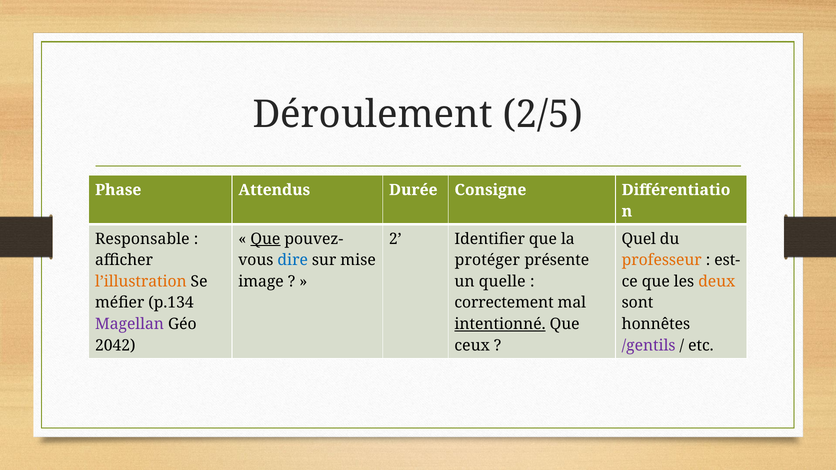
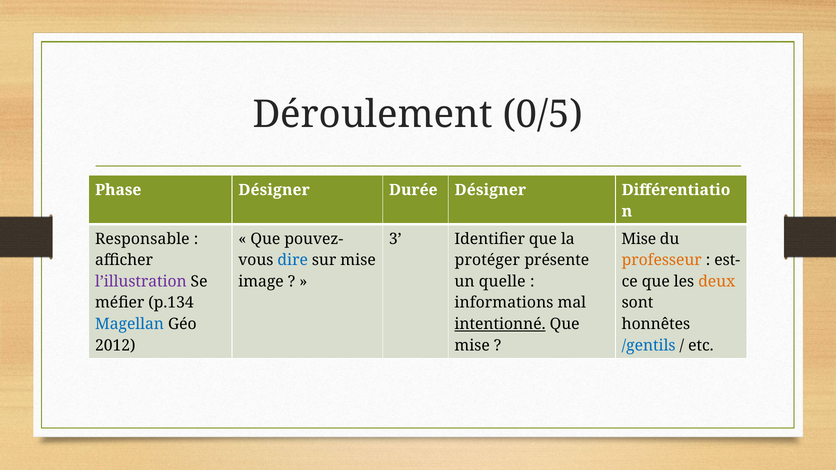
2/5: 2/5 -> 0/5 (543, 115)
Phase Attendus: Attendus -> Désigner (274, 190)
Durée Consigne: Consigne -> Désigner (490, 190)
Que underline: present -> none (265, 239)
2: 2 -> 3 (395, 239)
Quel: Quel -> Mise (639, 239)
l’illustration colour: orange -> purple (141, 282)
correctement: correctement -> informations (504, 303)
Magellan colour: purple -> blue (130, 324)
2042: 2042 -> 2012 (115, 346)
ceux: ceux -> mise (472, 346)
/gentils colour: purple -> blue (649, 346)
